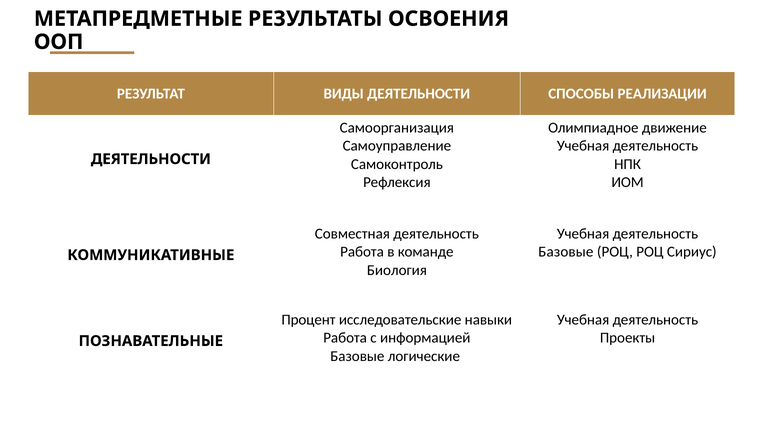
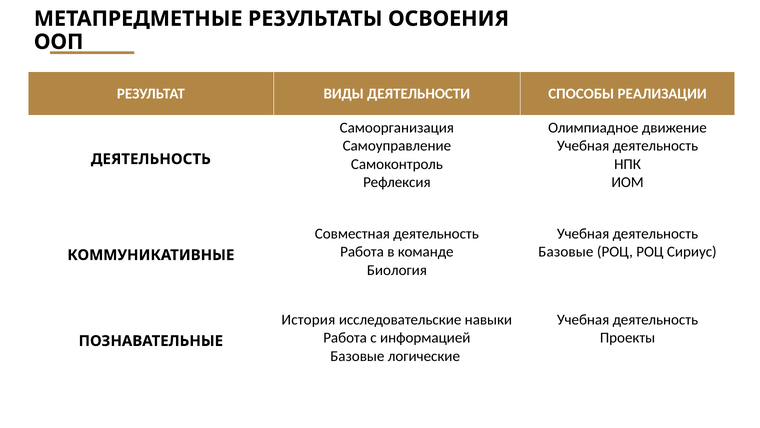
ДЕЯТЕЛЬНОСТИ: ДЕЯТЕЛЬНОСТИ -> ДЕЯТЕЛЬНОСТЬ (151, 159)
Процент: Процент -> История (308, 319)
